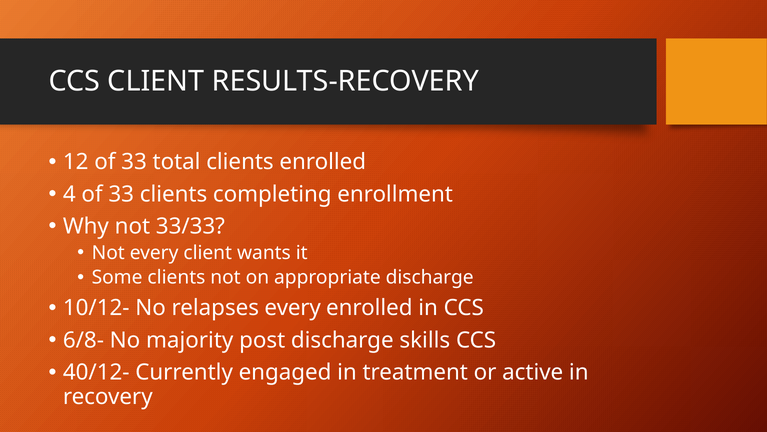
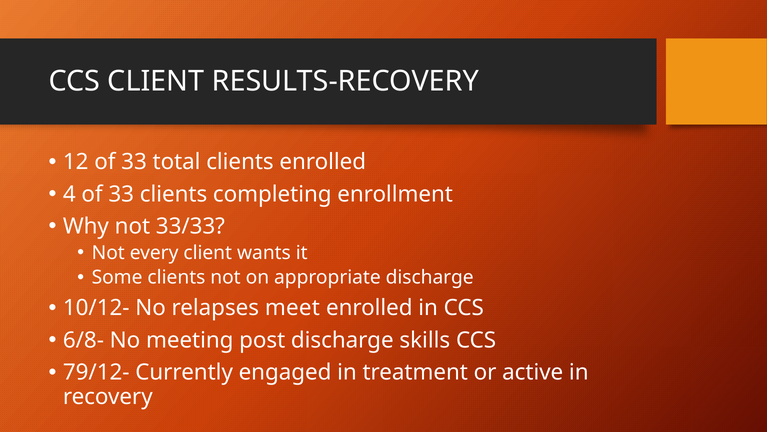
relapses every: every -> meet (292, 308)
majority: majority -> meeting (190, 340)
40/12-: 40/12- -> 79/12- (96, 372)
